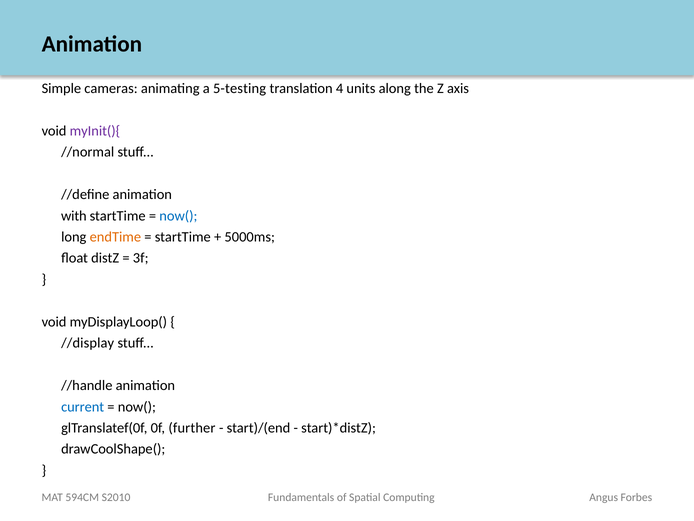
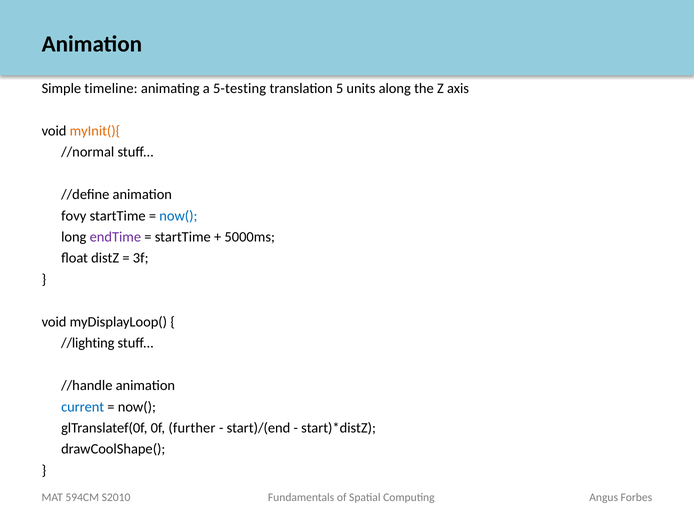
cameras: cameras -> timeline (111, 88)
4: 4 -> 5 (340, 88)
myInit(){ colour: purple -> orange (95, 131)
with: with -> fovy (74, 216)
endTime colour: orange -> purple (115, 237)
//display: //display -> //lighting (88, 343)
